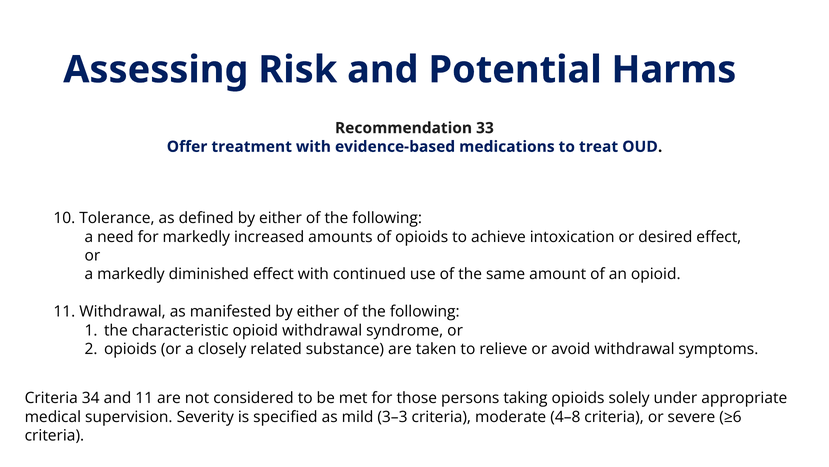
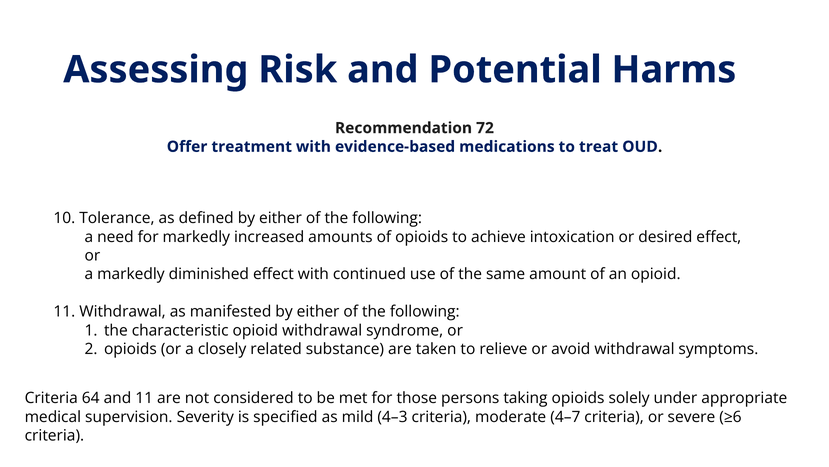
33: 33 -> 72 (485, 128)
34: 34 -> 64 (91, 398)
3–3: 3–3 -> 4–3 (392, 416)
4–8: 4–8 -> 4–7 (565, 416)
